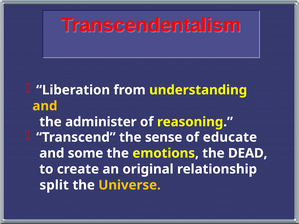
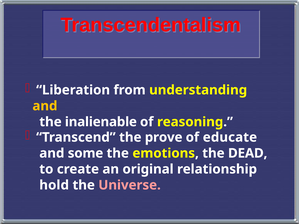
administer: administer -> inalienable (101, 122)
sense: sense -> prove (164, 137)
split: split -> hold (54, 185)
Universe colour: yellow -> pink (130, 185)
